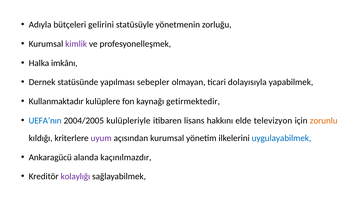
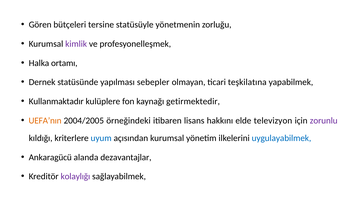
Adıyla: Adıyla -> Gören (40, 25)
gelirini: gelirini -> tersine (101, 25)
imkânı: imkânı -> ortamı (64, 63)
dolayısıyla: dolayısıyla -> teşkilatına (247, 82)
UEFA’nın colour: blue -> orange (45, 121)
kulüpleriyle: kulüpleriyle -> örneğindeki (128, 121)
zorunlu colour: orange -> purple (324, 121)
uyum colour: purple -> blue (101, 138)
kaçınılmazdır: kaçınılmazdır -> dezavantajlar (126, 157)
